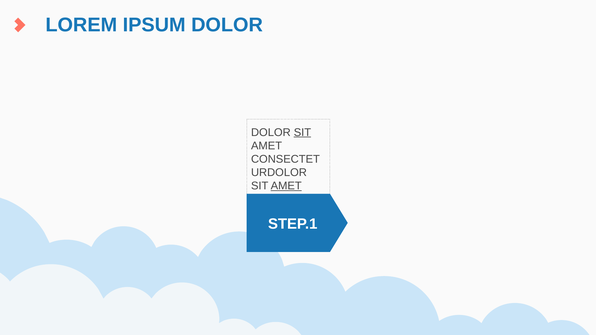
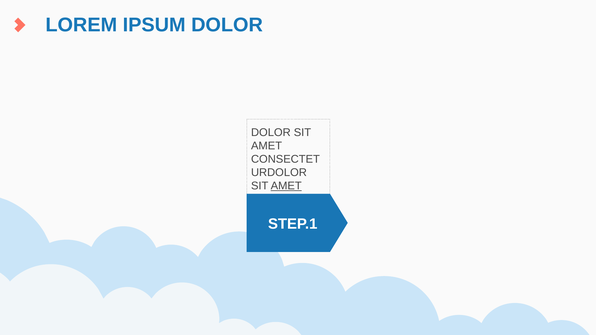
SIT underline: present -> none (302, 132)
